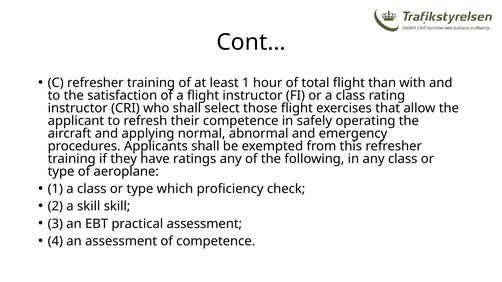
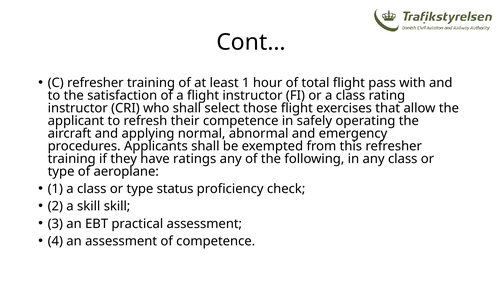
than: than -> pass (382, 83)
which: which -> status (175, 189)
